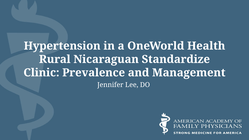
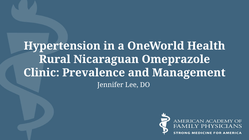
Standardize: Standardize -> Omeprazole (176, 59)
